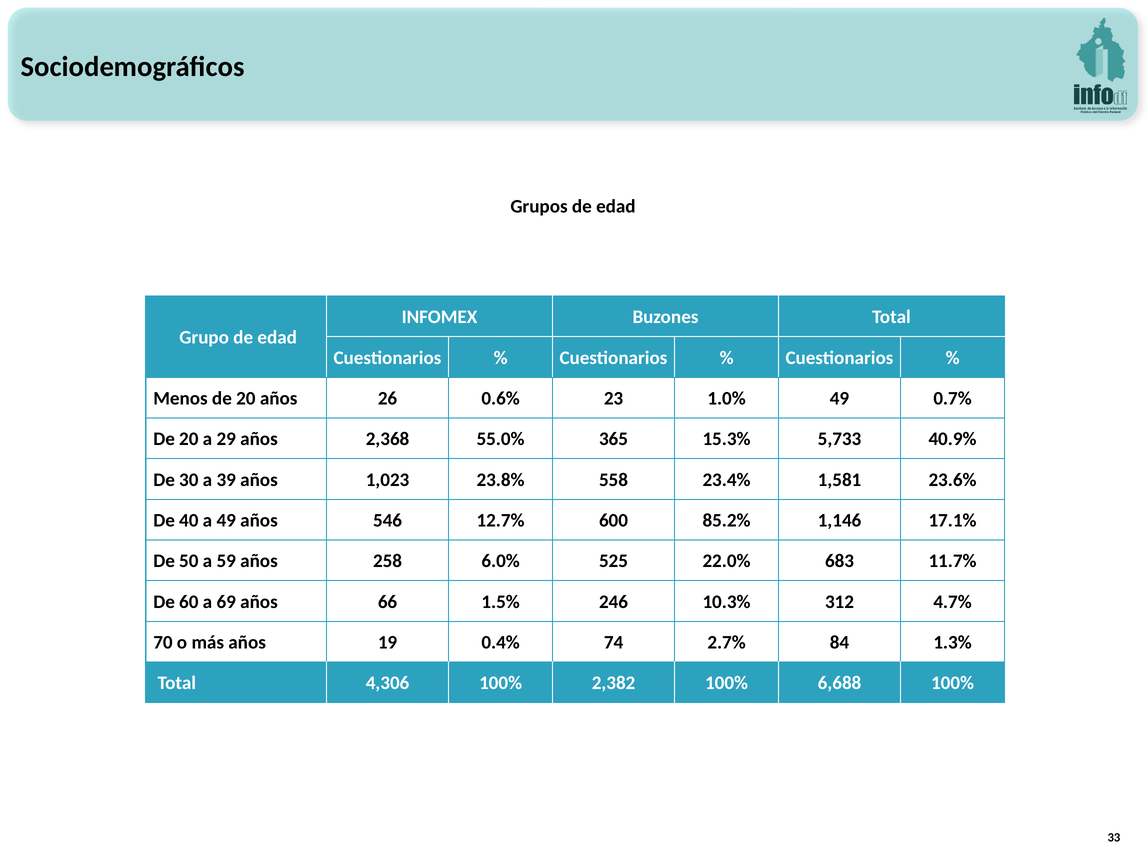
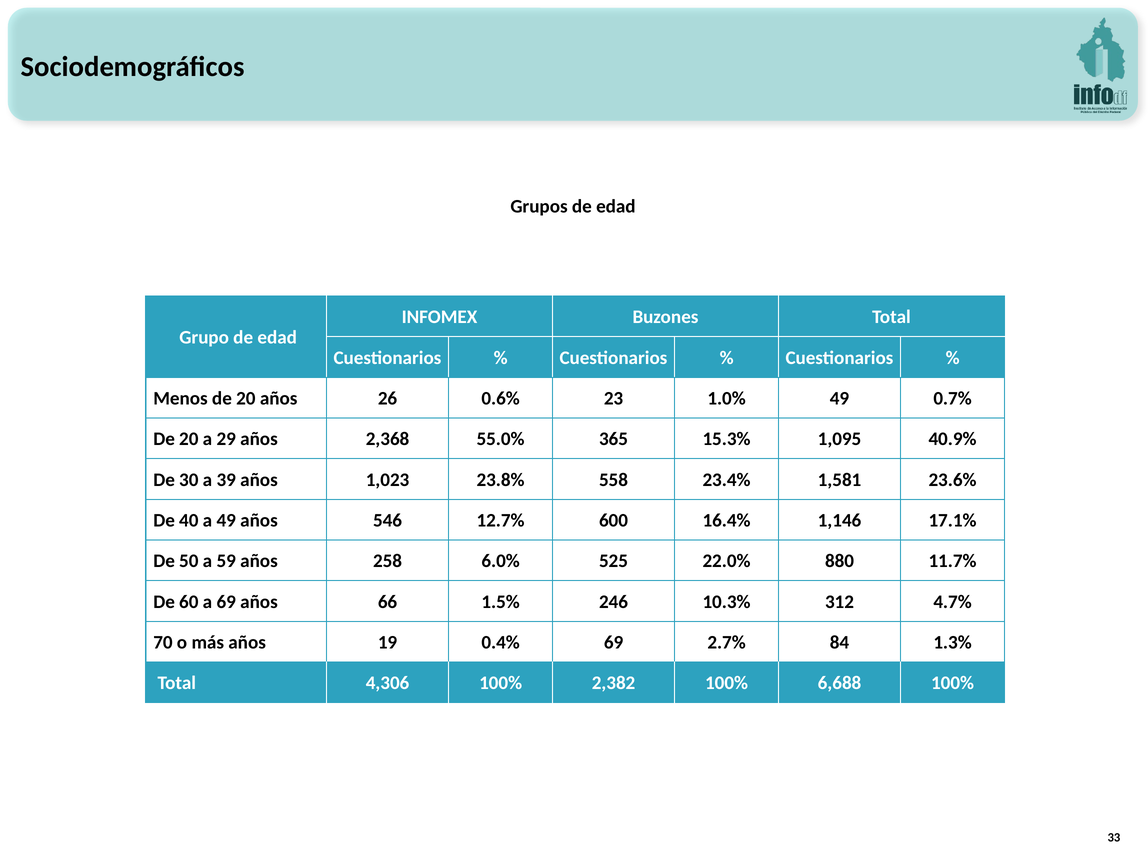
5,733: 5,733 -> 1,095 (839, 439)
85.2%: 85.2% -> 16.4% (727, 520)
683: 683 -> 880 (840, 561)
0.4% 74: 74 -> 69 (614, 642)
